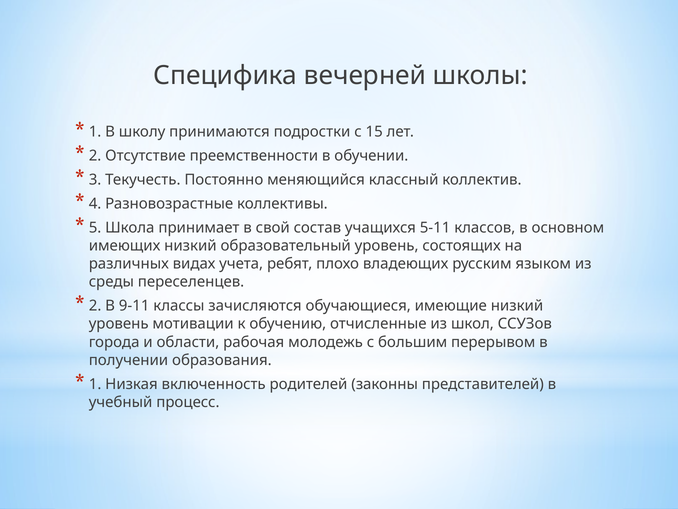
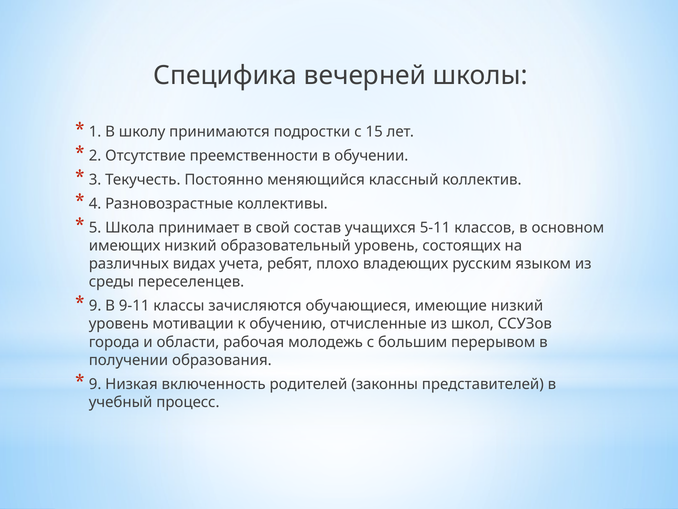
2: 2 -> 9 (95, 306)
1: 1 -> 9 (95, 384)
